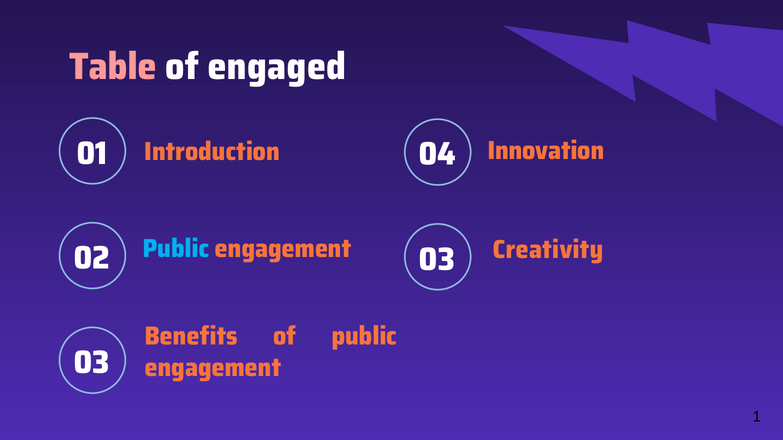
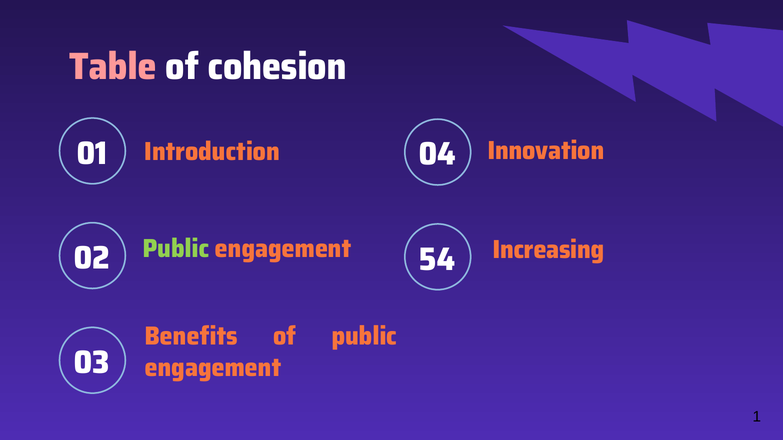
engaged: engaged -> cohesion (277, 67)
Public colour: light blue -> light green (176, 249)
Creativity: Creativity -> Increasing (548, 250)
02 03: 03 -> 54 (437, 260)
